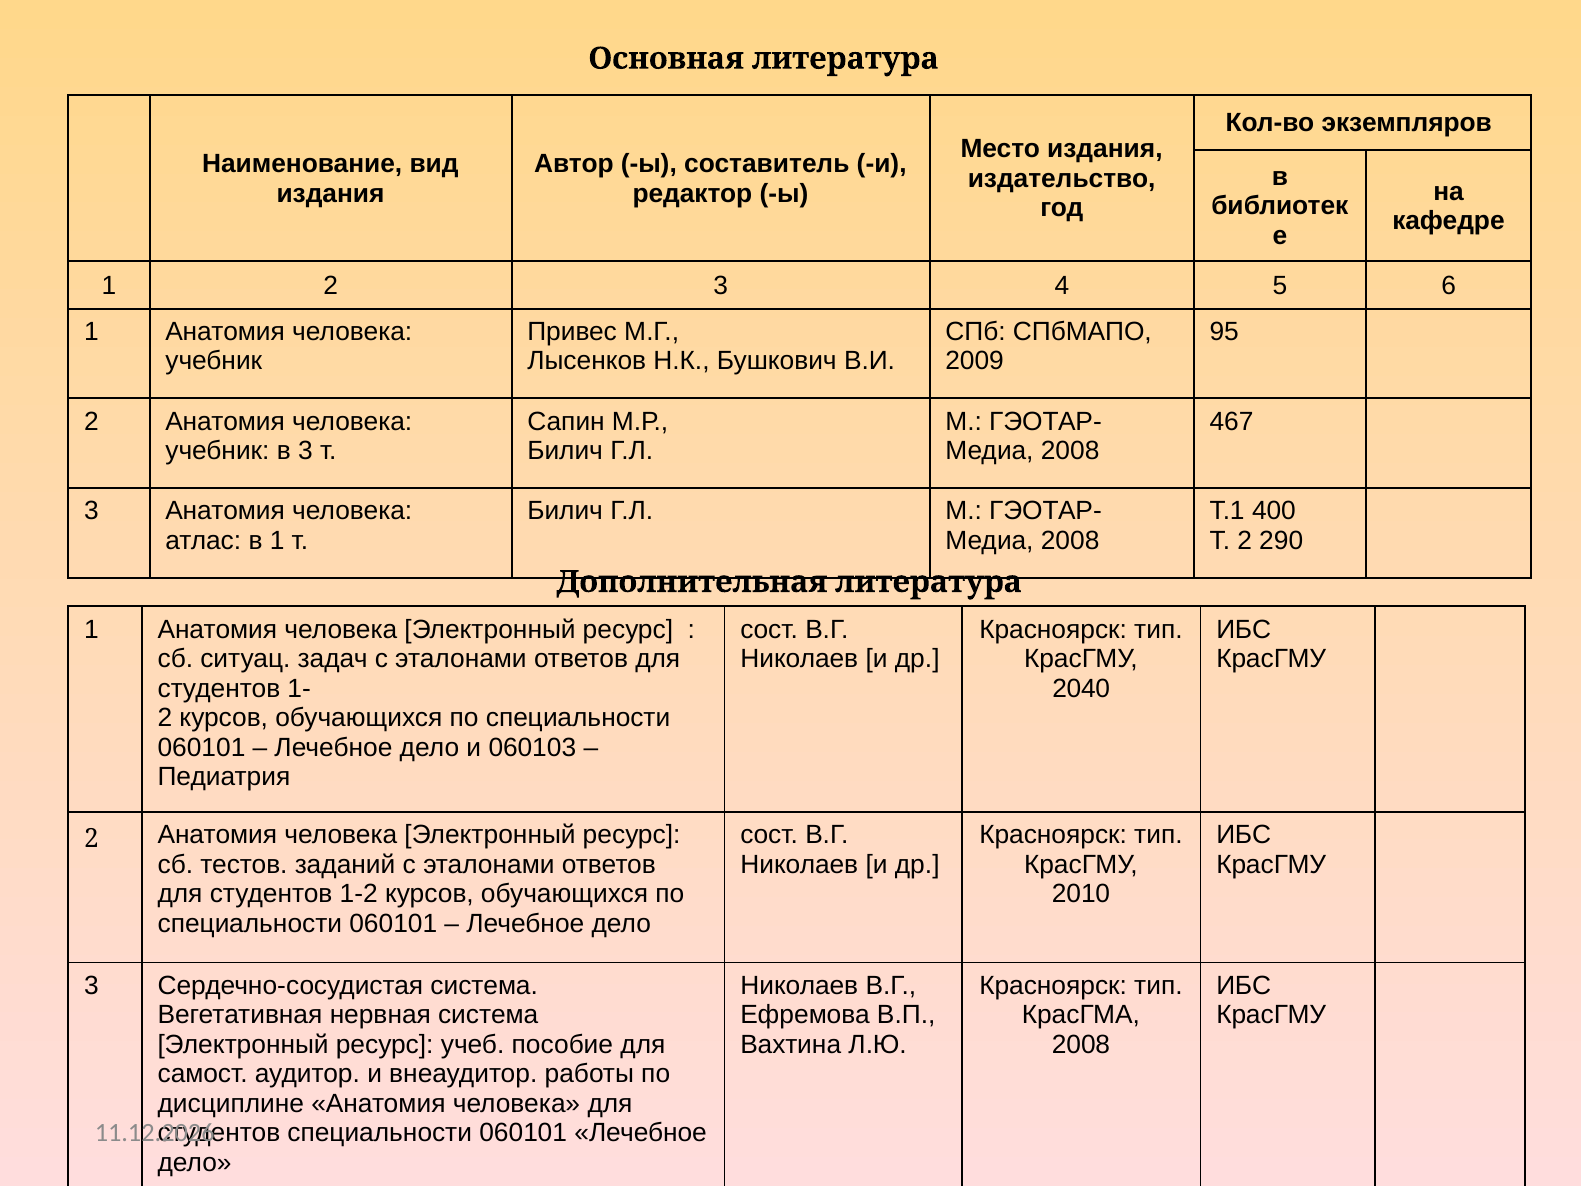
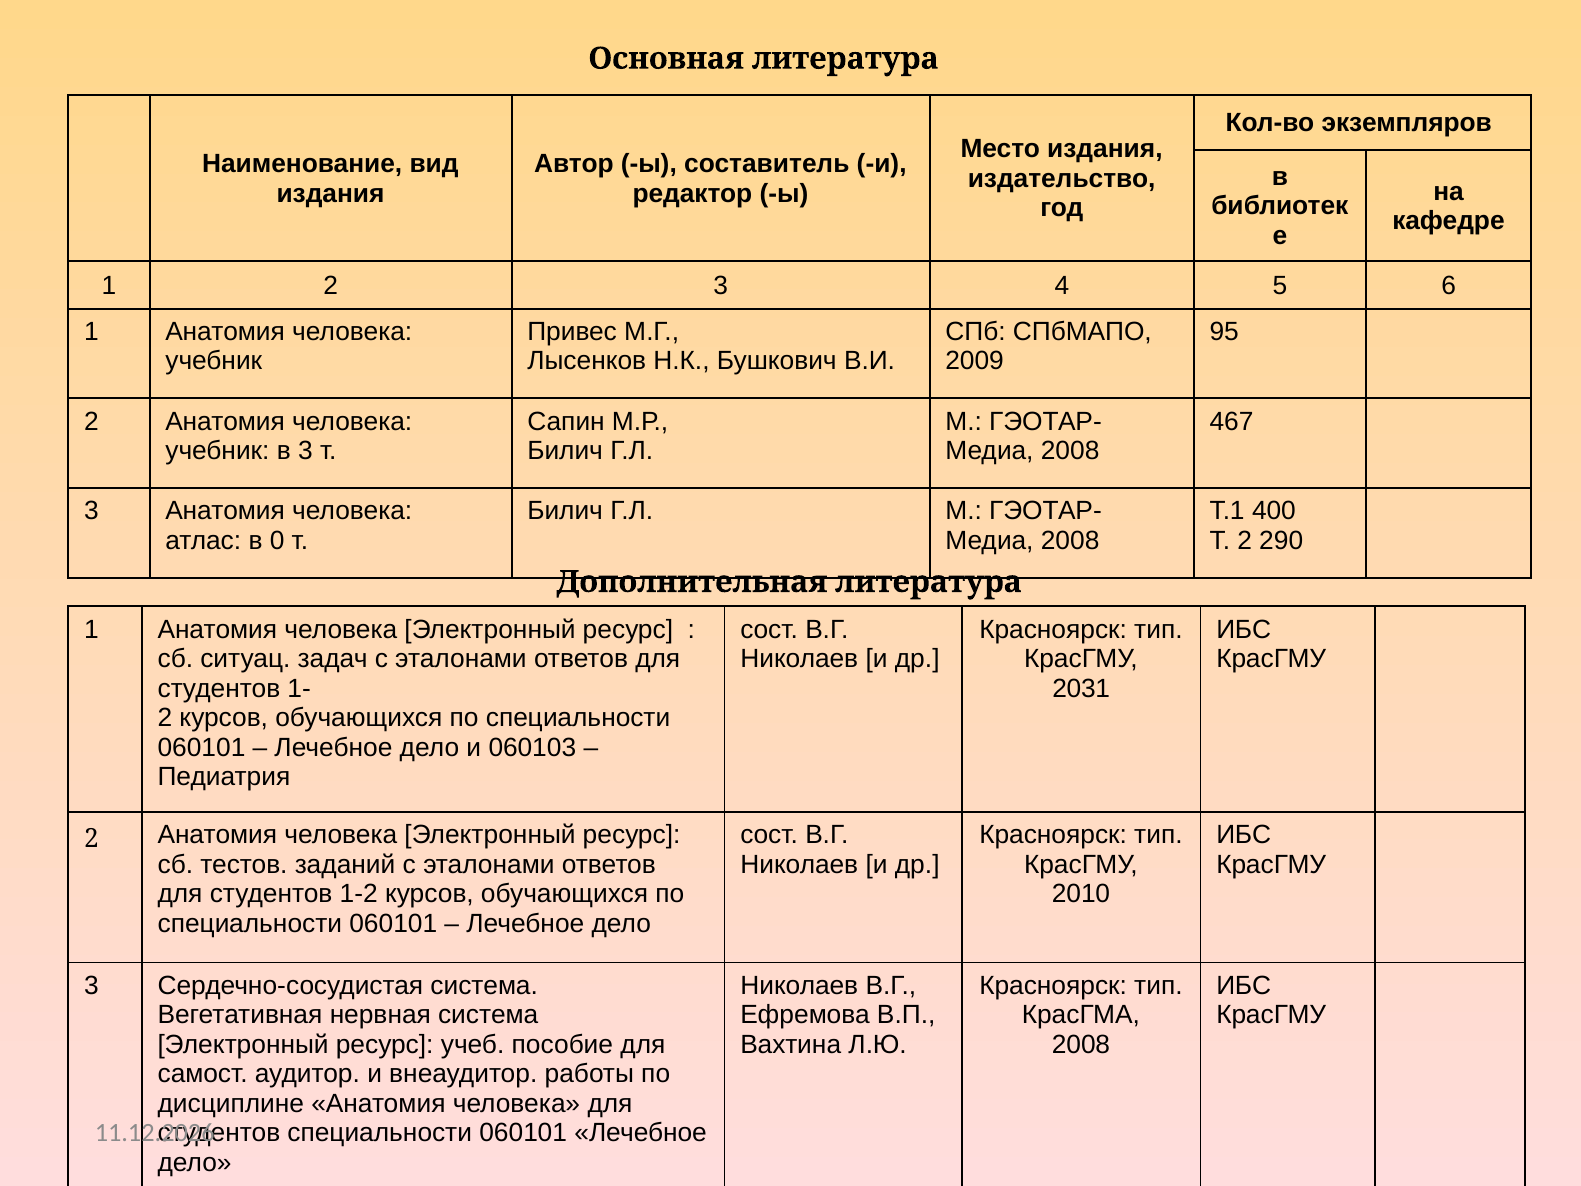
в 1: 1 -> 0 (277, 541)
2040: 2040 -> 2031 (1081, 688)
